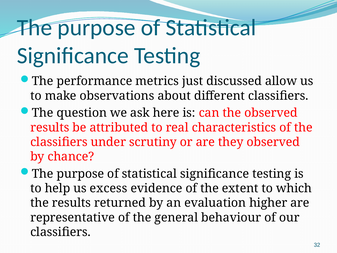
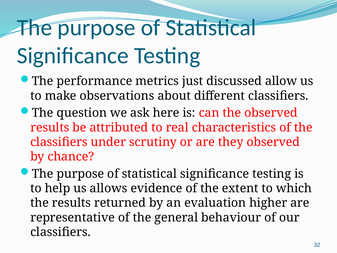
excess: excess -> allows (109, 188)
